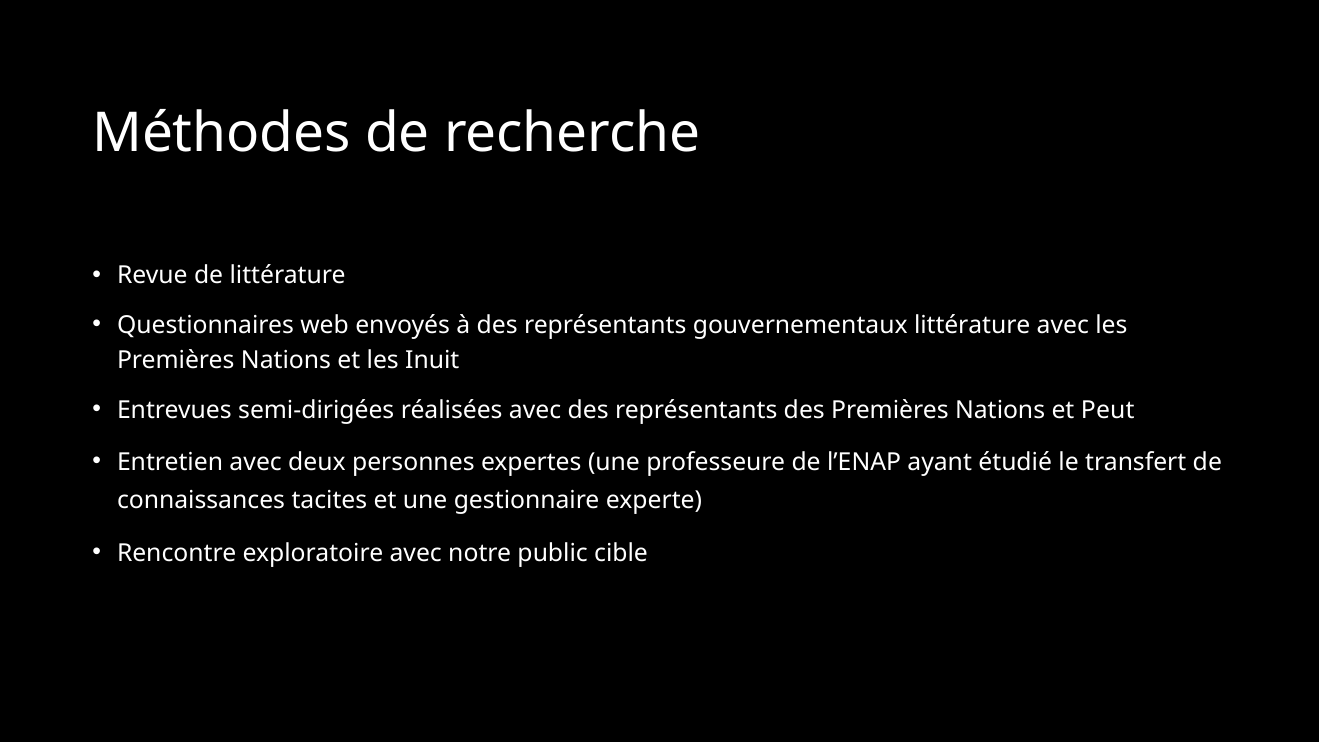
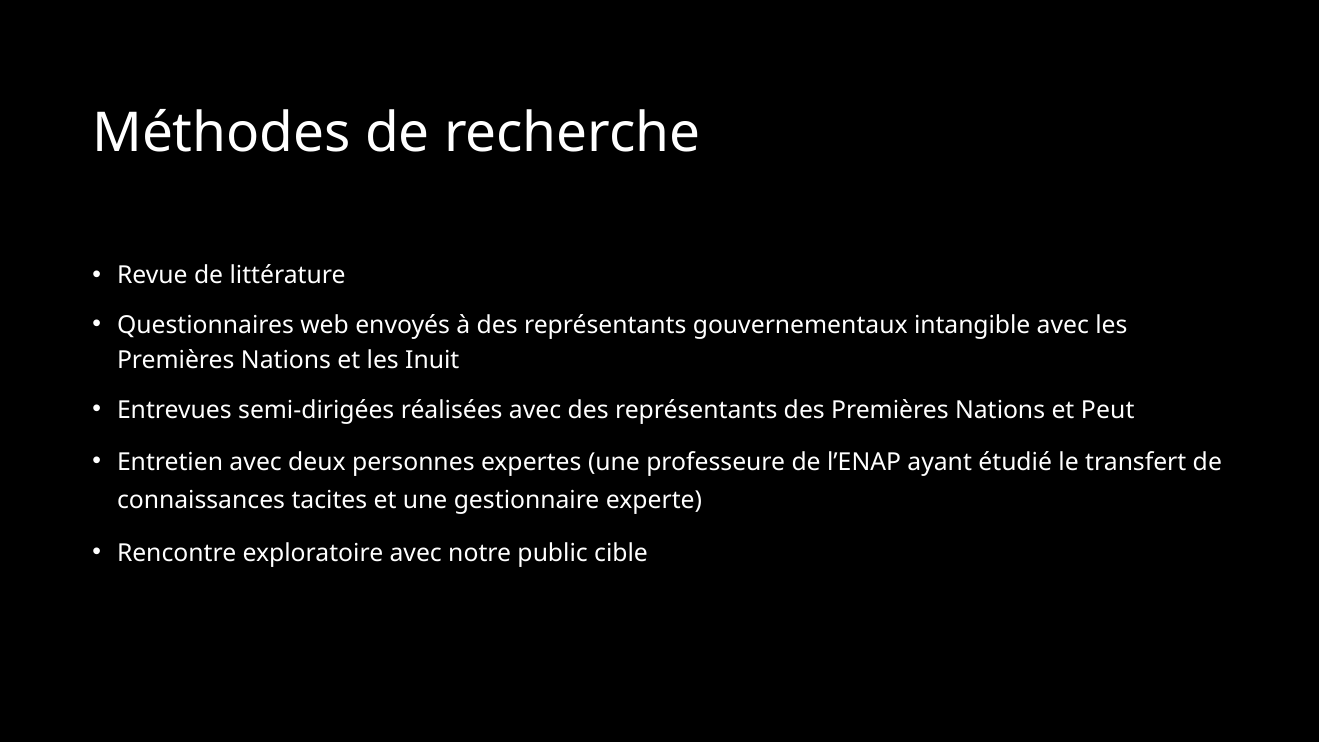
gouvernementaux littérature: littérature -> intangible (972, 325)
